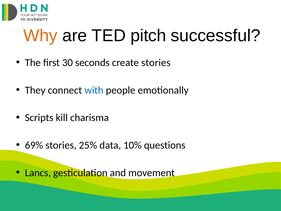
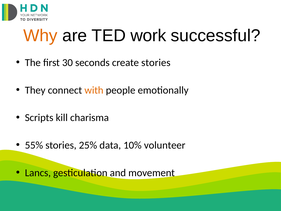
pitch: pitch -> work (148, 36)
with colour: blue -> orange (94, 90)
69%: 69% -> 55% (34, 145)
questions: questions -> volunteer (165, 145)
